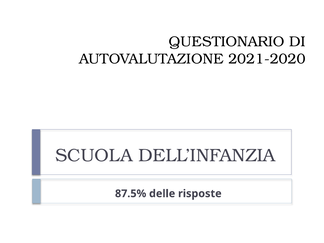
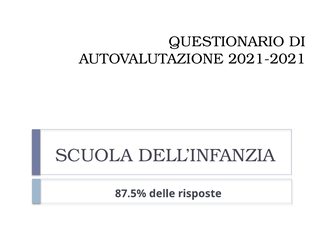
2021-2020: 2021-2020 -> 2021-2021 (267, 59)
